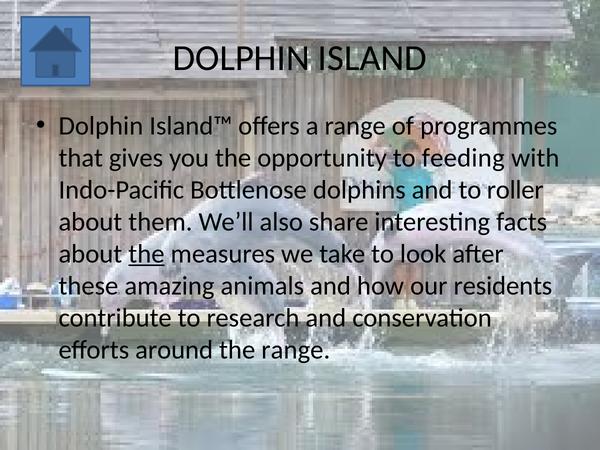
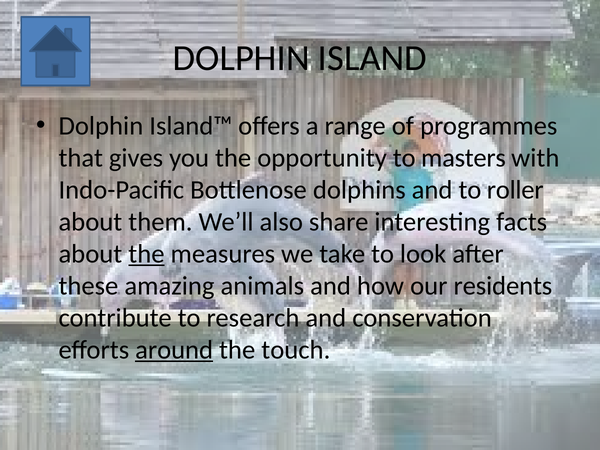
feeding: feeding -> masters (463, 158)
around underline: none -> present (174, 350)
the range: range -> touch (296, 350)
